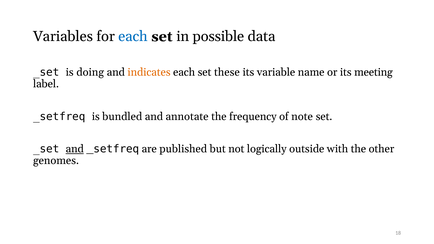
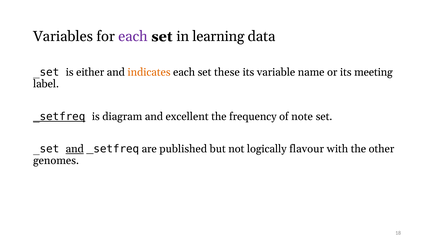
each colour: blue -> purple (133, 36)
possible: possible -> learning (218, 36)
doing: doing -> either (90, 72)
_setfreq underline: none -> present (59, 117)
bundled: bundled -> diagram (122, 117)
annotate: annotate -> excellent (187, 117)
outside: outside -> flavour (307, 149)
